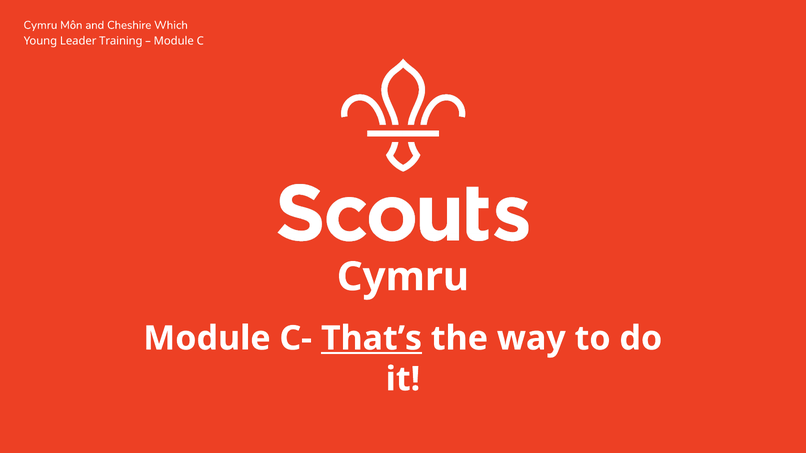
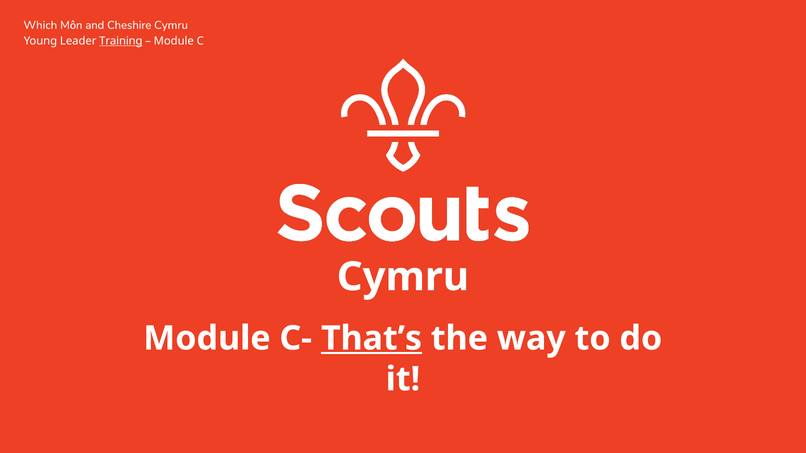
Cymru: Cymru -> Which (40, 25)
Cheshire Which: Which -> Cymru (171, 25)
Training underline: none -> present (121, 41)
